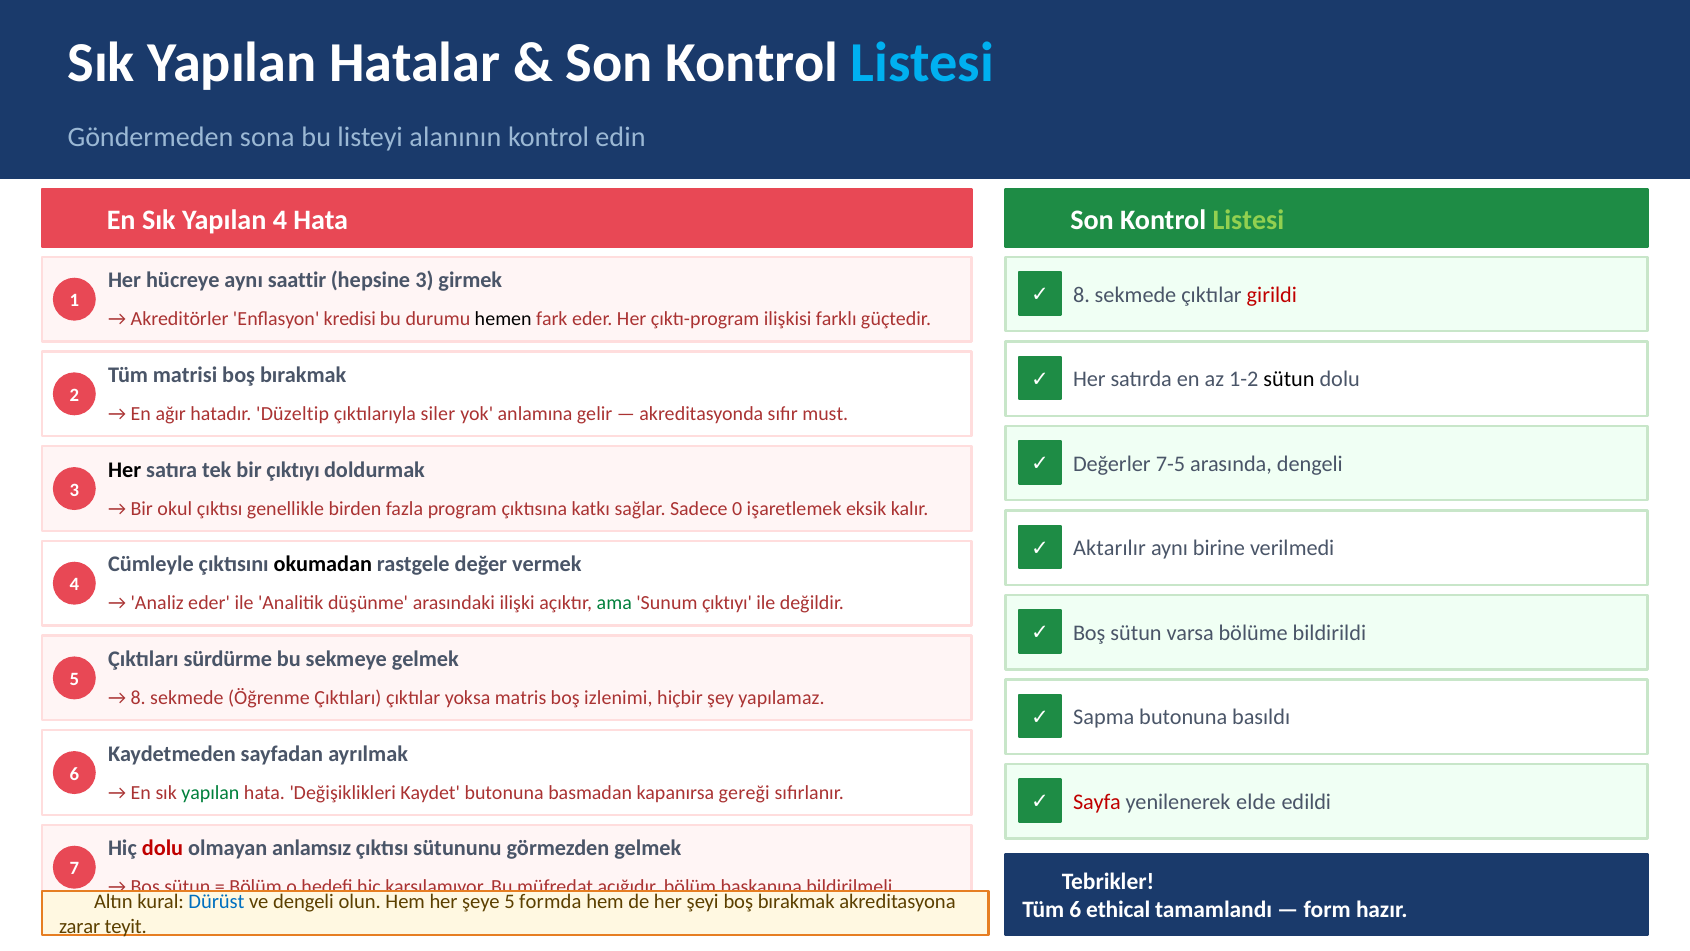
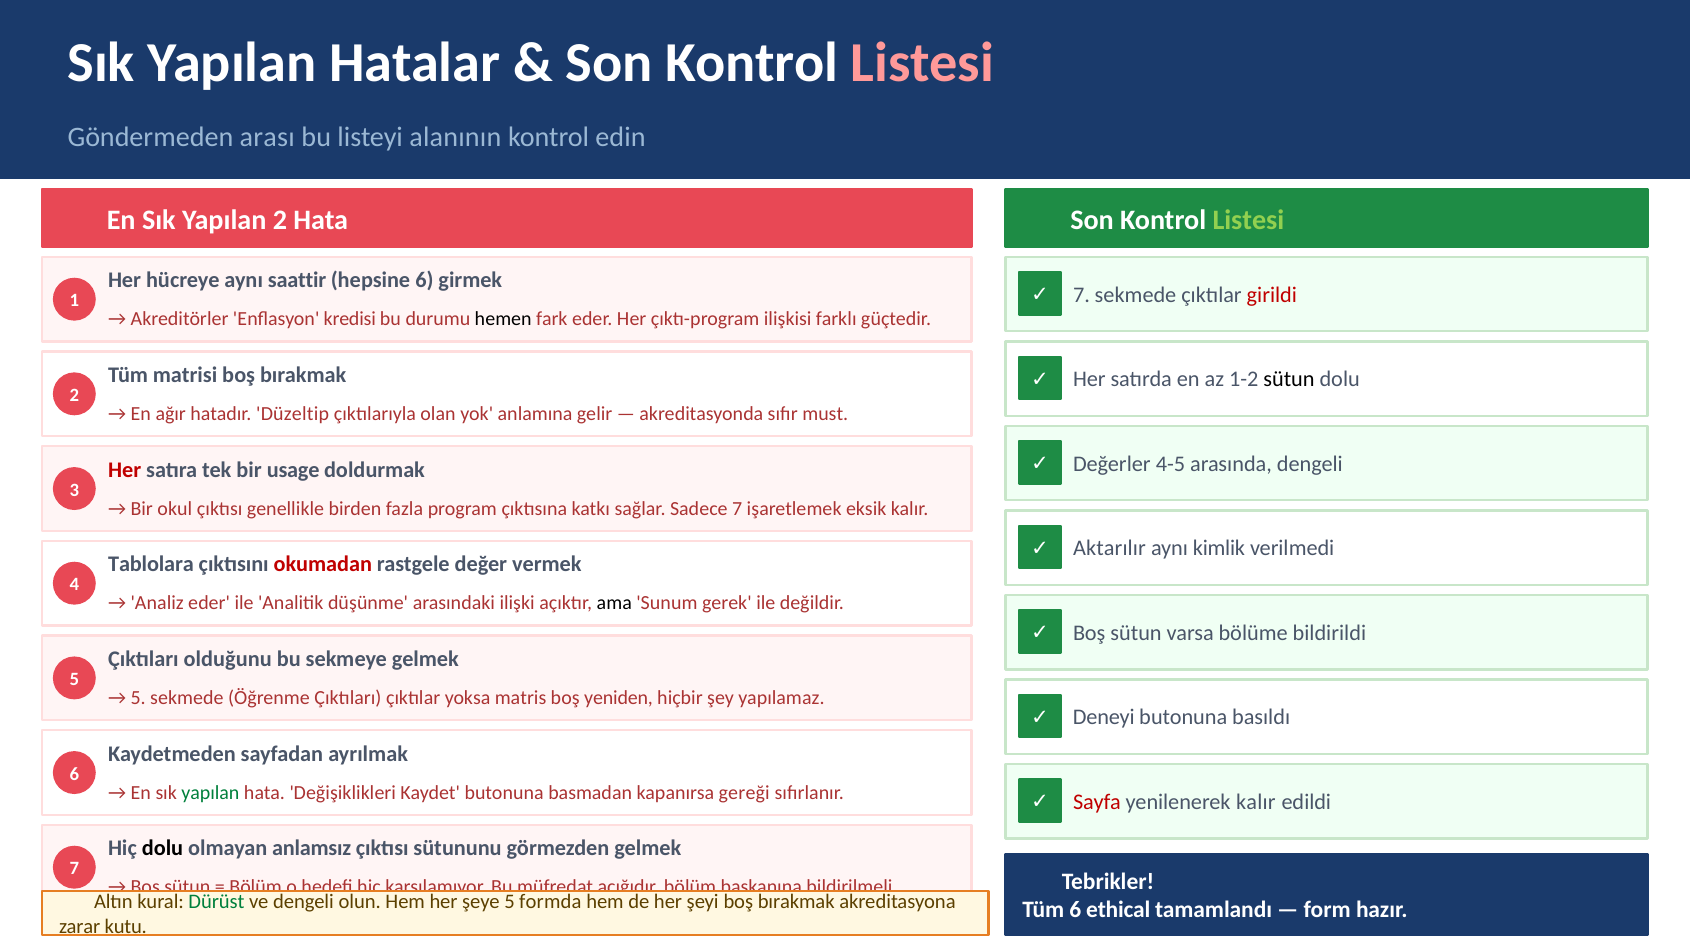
Listesi colour: light blue -> pink (922, 63)
sona: sona -> arası (267, 137)
Yapılan 4: 4 -> 2 (280, 220)
hepsine 3: 3 -> 6 (424, 280)
8: 8 -> 7 (1082, 295)
siler: siler -> olan (438, 414)
7-5: 7-5 -> 4-5 (1170, 464)
Her colour: black -> red (125, 470)
bir çıktıyı: çıktıyı -> usage (293, 470)
Sadece 0: 0 -> 7 (737, 508)
birine: birine -> kimlik (1219, 548)
Cümleyle: Cümleyle -> Tablolara (151, 564)
okumadan colour: black -> red (323, 564)
ama colour: green -> black (614, 603)
Sunum çıktıyı: çıktıyı -> gerek (727, 603)
sürdürme: sürdürme -> olduğunu (228, 659)
8: 8 -> 5 (138, 698)
izlenimi: izlenimi -> yeniden (619, 698)
Sapma: Sapma -> Deneyi (1104, 717)
yenilenerek elde: elde -> kalır (1256, 802)
dolu colour: red -> black (163, 848)
Dürüst colour: blue -> green (216, 902)
teyit: teyit -> kutu (126, 926)
